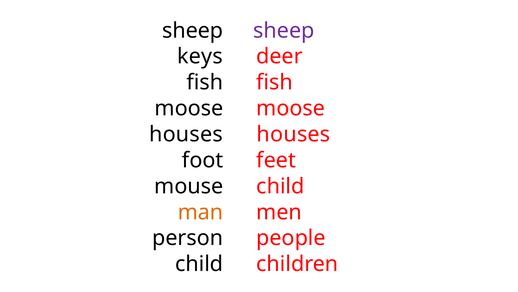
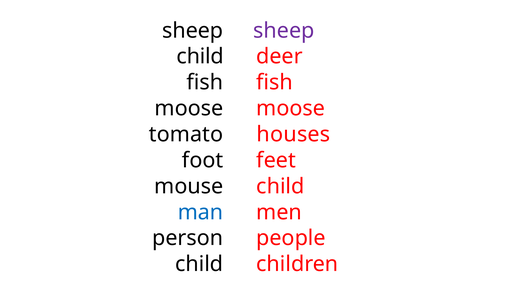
keys: keys -> child (200, 56)
houses: houses -> tomato (186, 134)
man colour: orange -> blue (201, 212)
